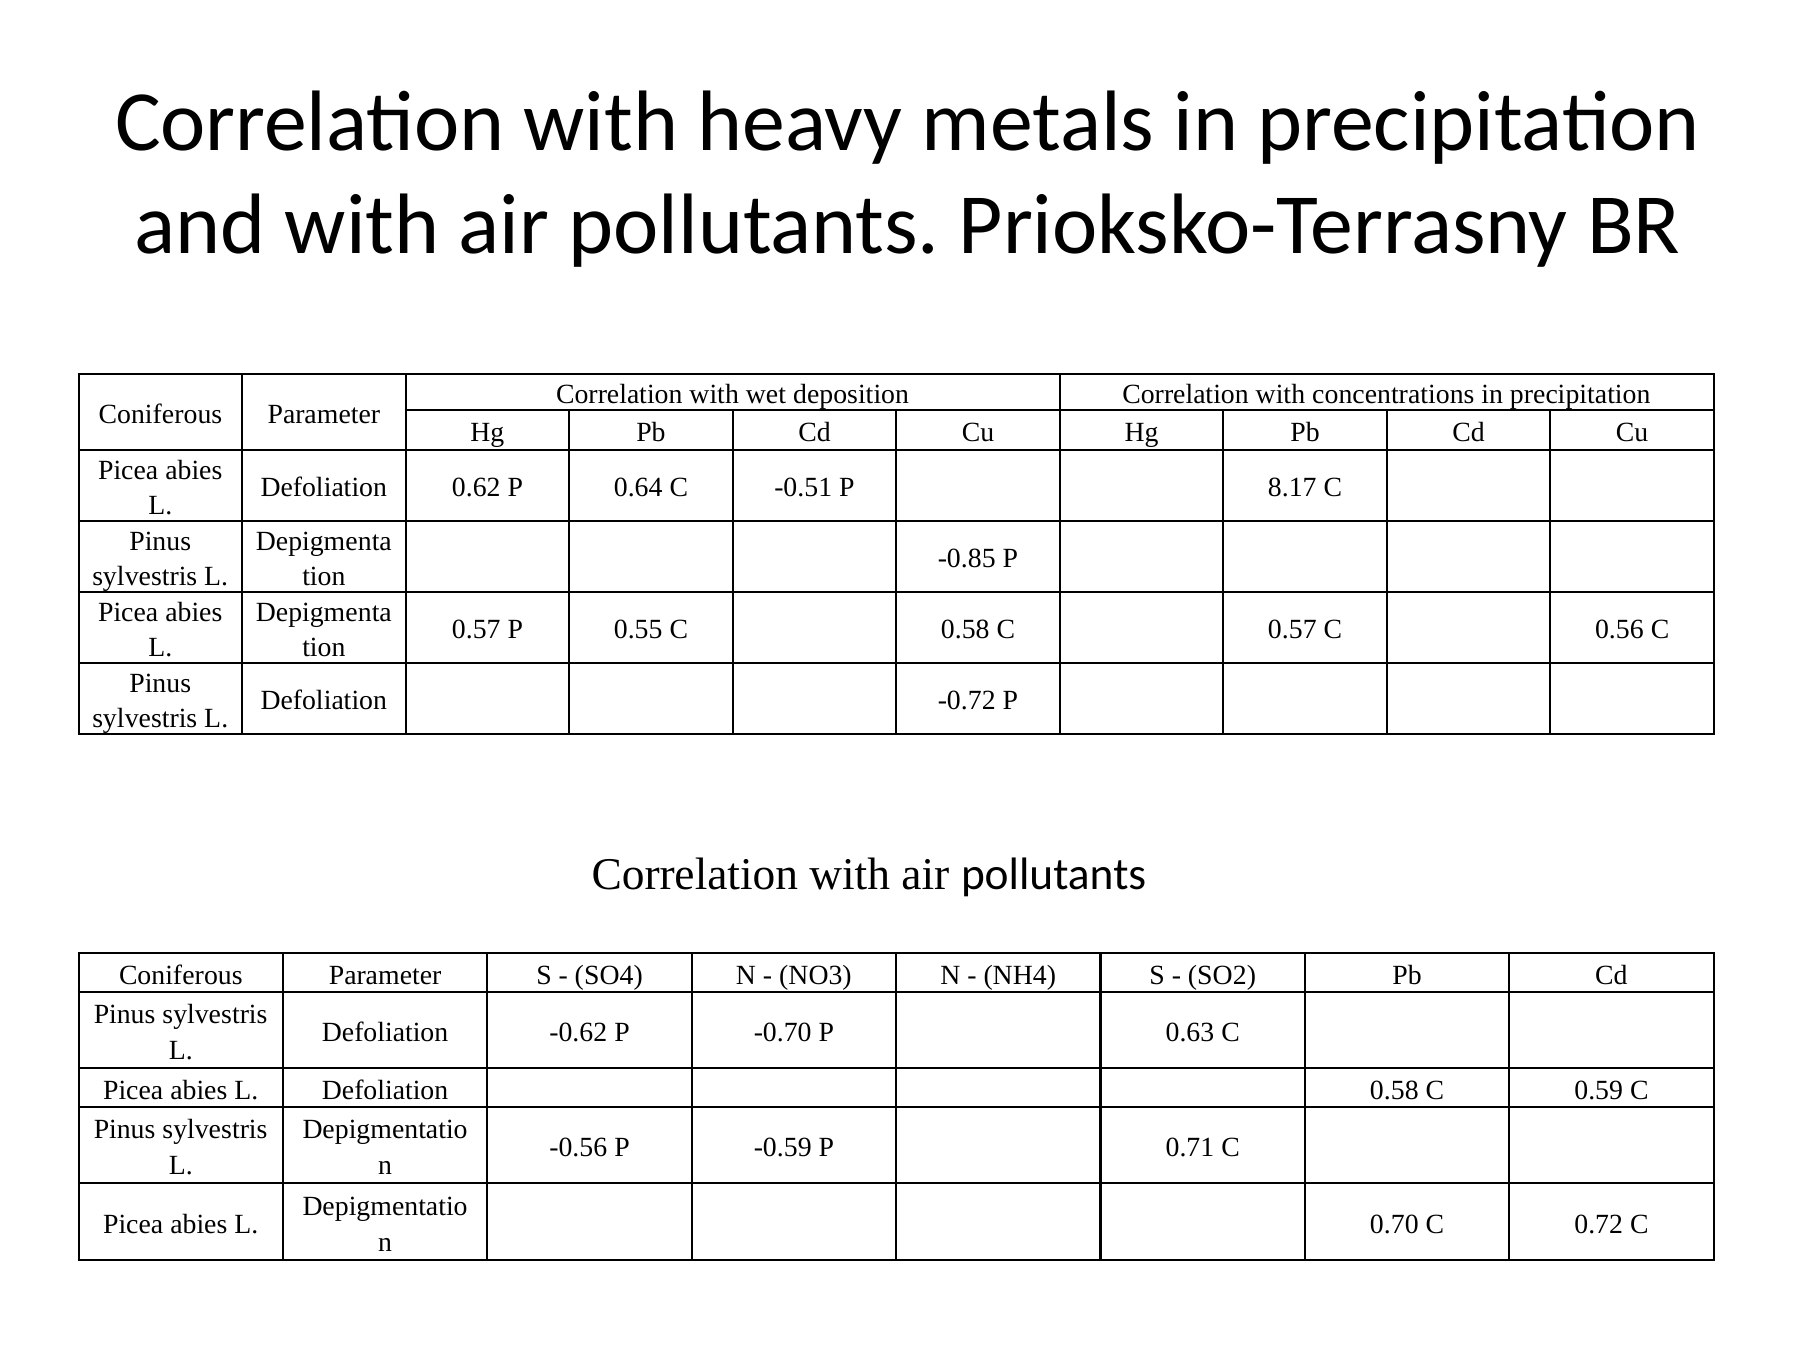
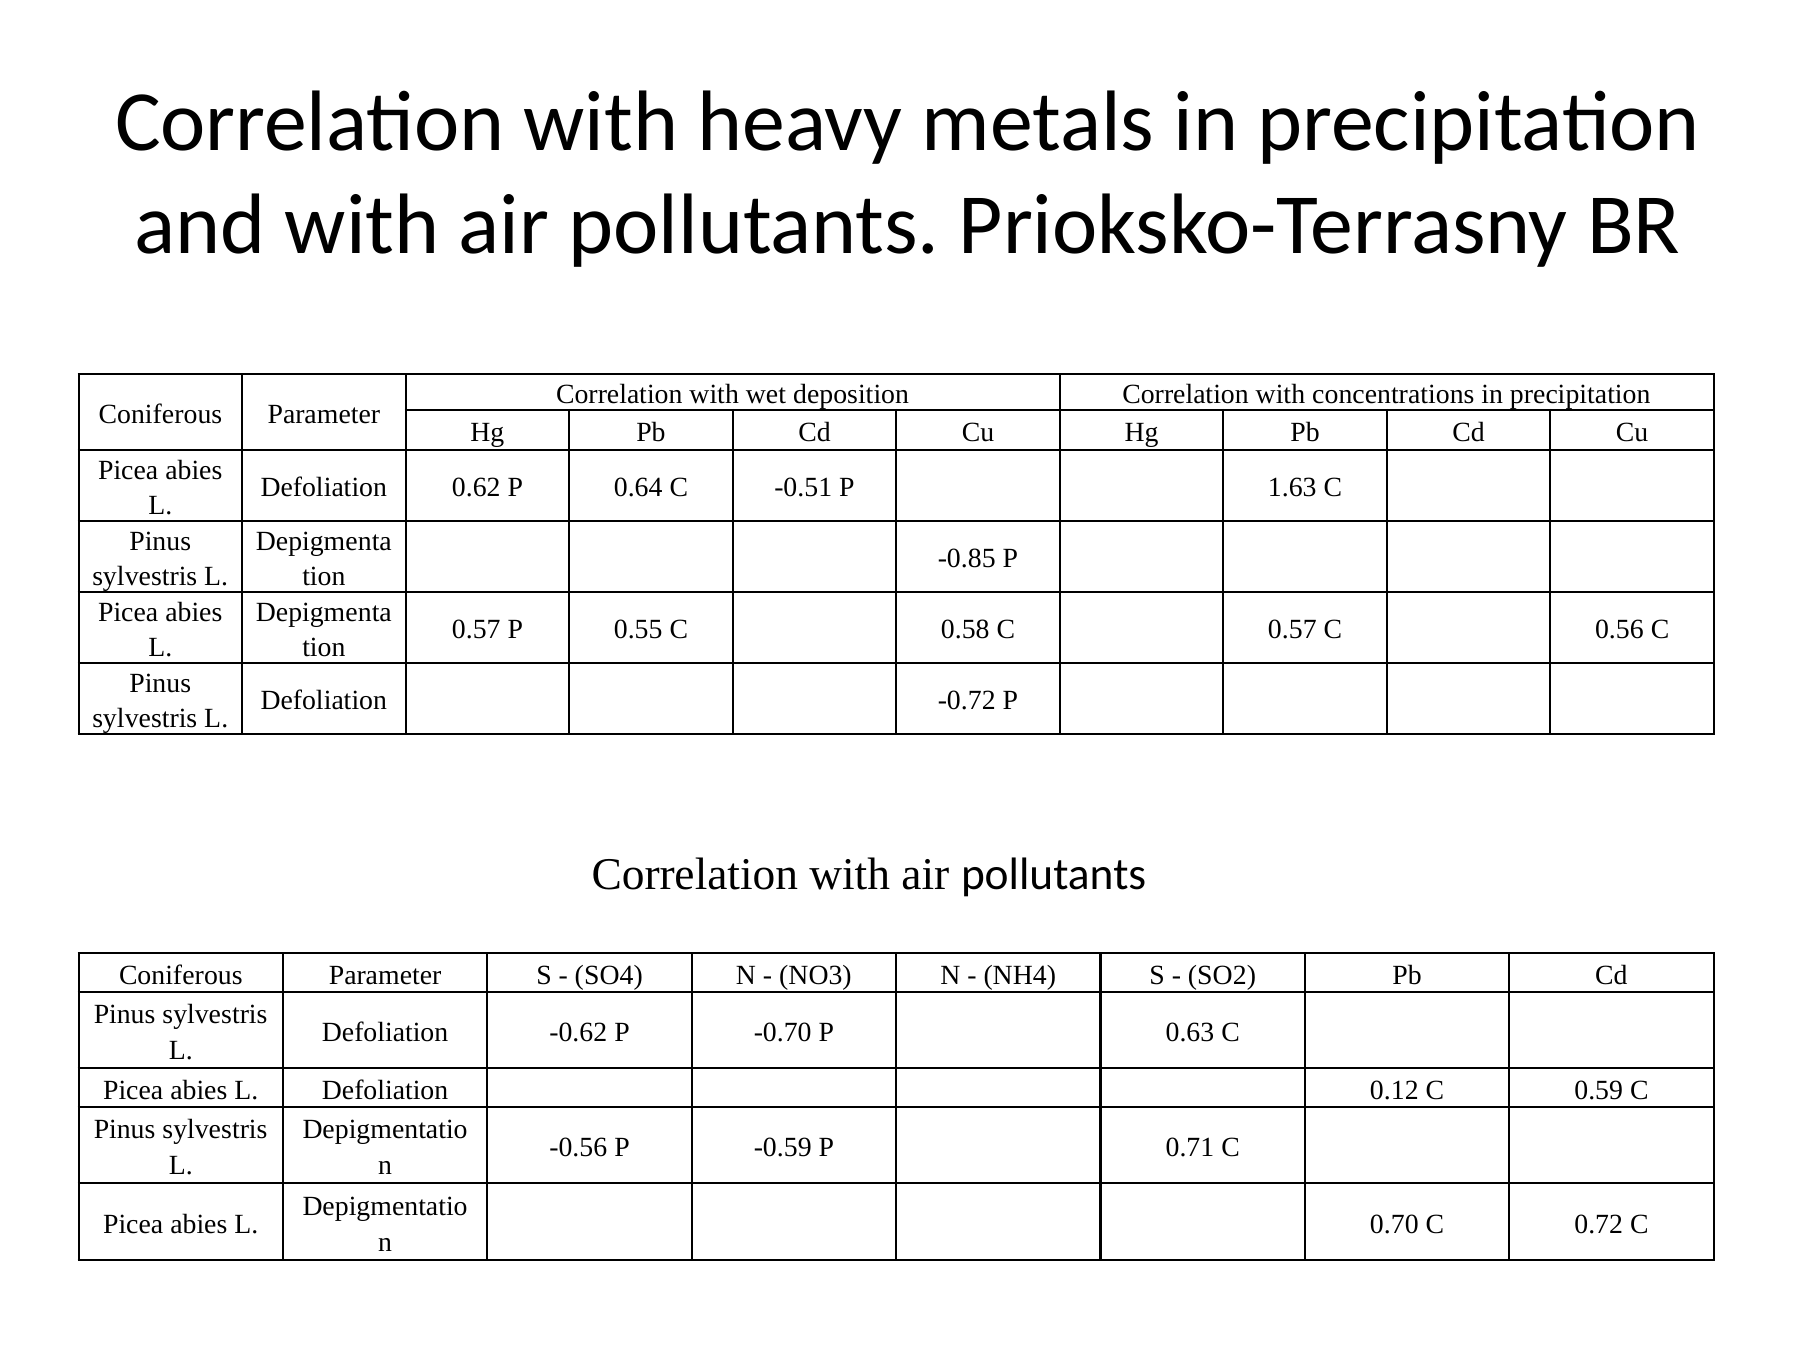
8.17: 8.17 -> 1.63 (1292, 488)
Defoliation 0.58: 0.58 -> 0.12 (1394, 1090)
